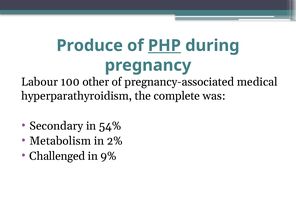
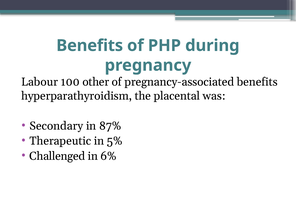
Produce: Produce -> Benefits (90, 46)
PHP underline: present -> none (164, 46)
pregnancy-associated medical: medical -> benefits (257, 82)
complete: complete -> placental (177, 96)
54%: 54% -> 87% (110, 126)
Metabolism: Metabolism -> Therapeutic (60, 141)
2%: 2% -> 5% (115, 141)
9%: 9% -> 6% (109, 156)
